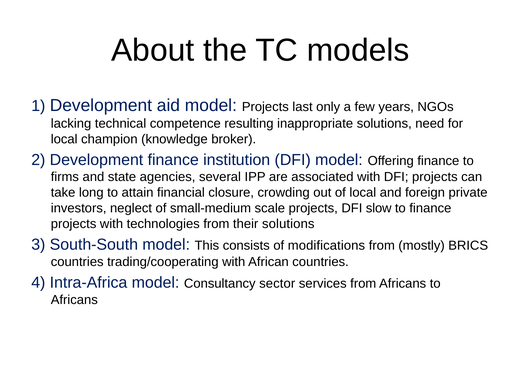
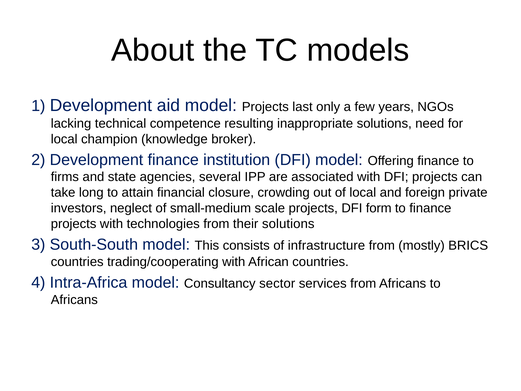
slow: slow -> form (379, 208)
modifications: modifications -> infrastructure (326, 245)
